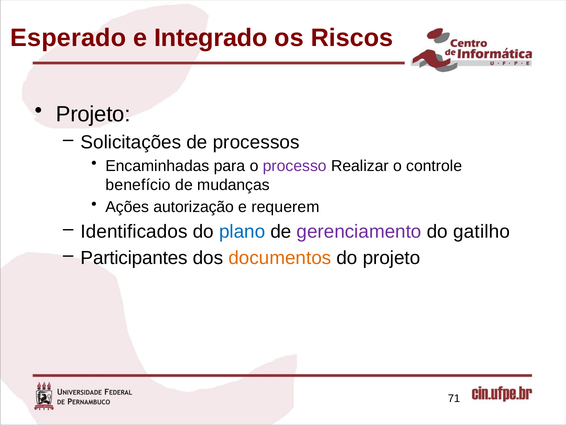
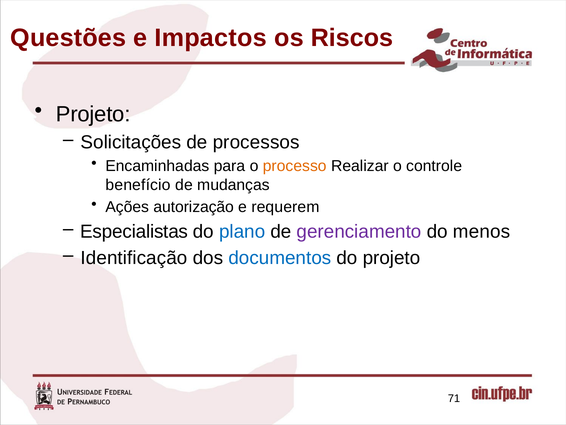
Esperado: Esperado -> Questões (68, 38)
Integrado: Integrado -> Impactos (211, 38)
processo colour: purple -> orange (295, 166)
Identificados: Identificados -> Especialistas (134, 231)
gatilho: gatilho -> menos (482, 231)
Participantes: Participantes -> Identificação (134, 258)
documentos colour: orange -> blue (280, 258)
